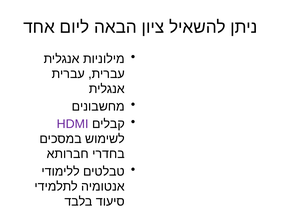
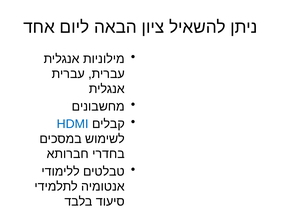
HDMI colour: purple -> blue (73, 124)
